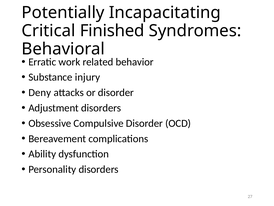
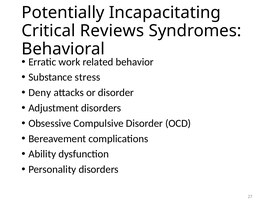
Finished: Finished -> Reviews (112, 31)
injury: injury -> stress (88, 77)
